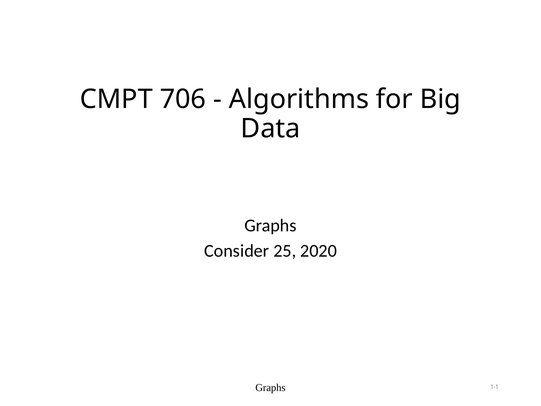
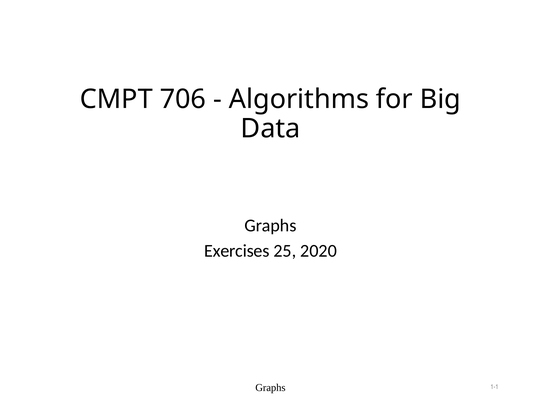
Consider: Consider -> Exercises (237, 251)
